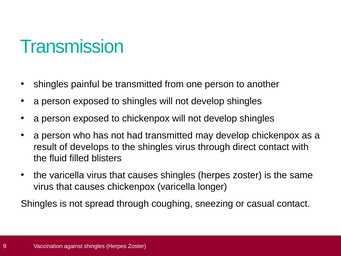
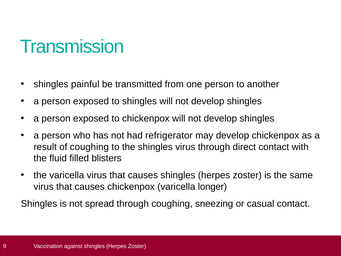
had transmitted: transmitted -> refrigerator (169, 135)
of develops: develops -> coughing (89, 147)
